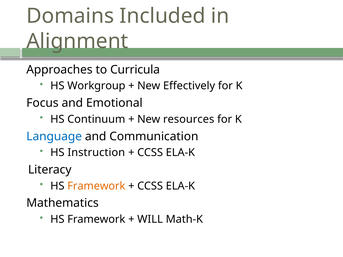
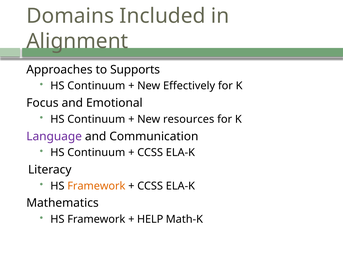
Curricula: Curricula -> Supports (135, 70)
Workgroup: Workgroup -> Continuum (96, 86)
Language colour: blue -> purple (54, 136)
Instruction: Instruction -> Continuum (96, 153)
WILL: WILL -> HELP (150, 219)
